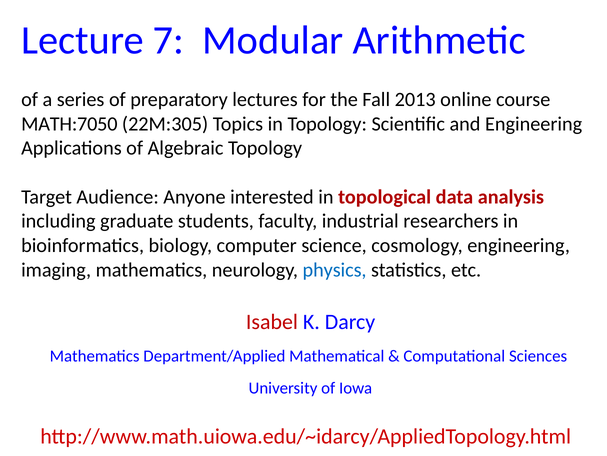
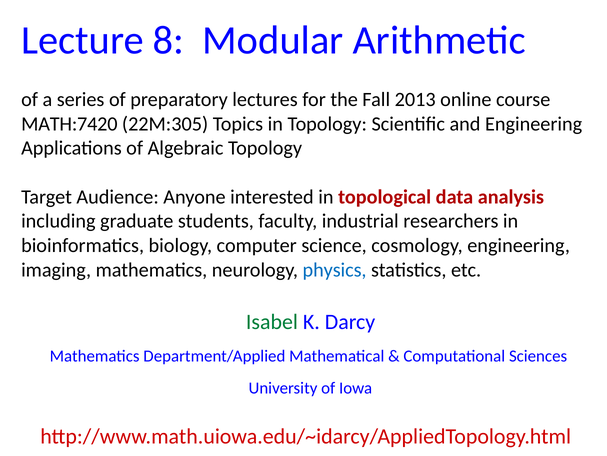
7: 7 -> 8 (169, 40)
MATH:7050: MATH:7050 -> MATH:7420 (69, 124)
Isabel colour: red -> green (272, 321)
